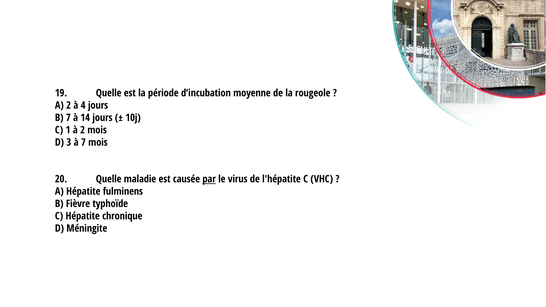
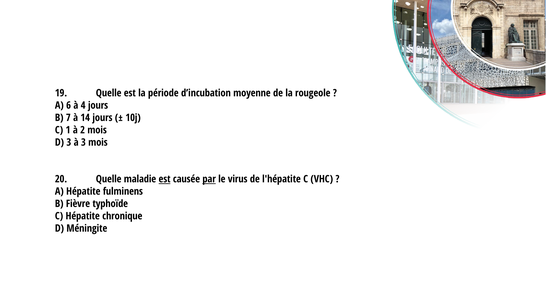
A 2: 2 -> 6 (69, 106)
à 7: 7 -> 3 (83, 142)
est underline: none -> present (165, 179)
